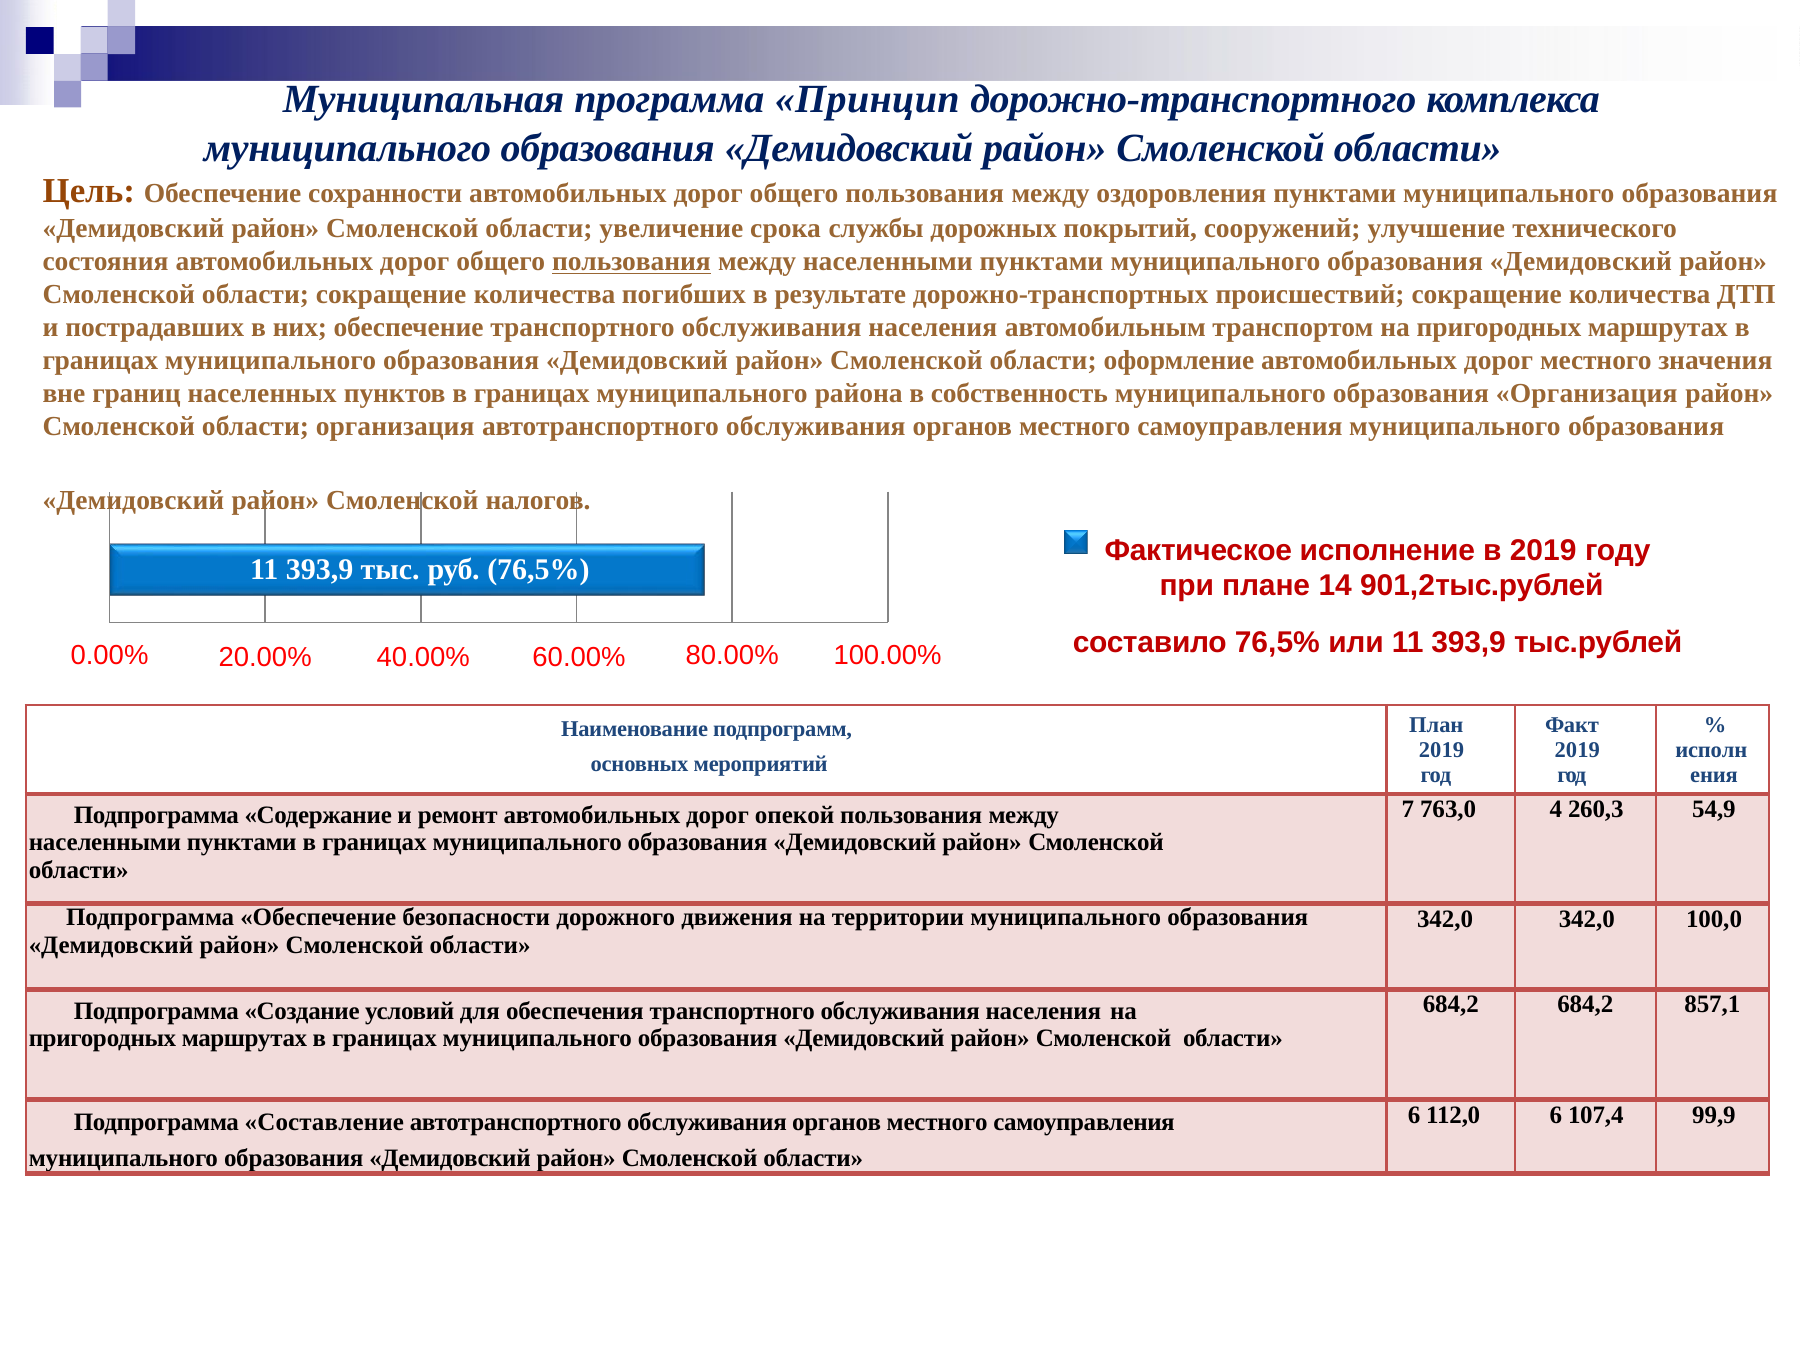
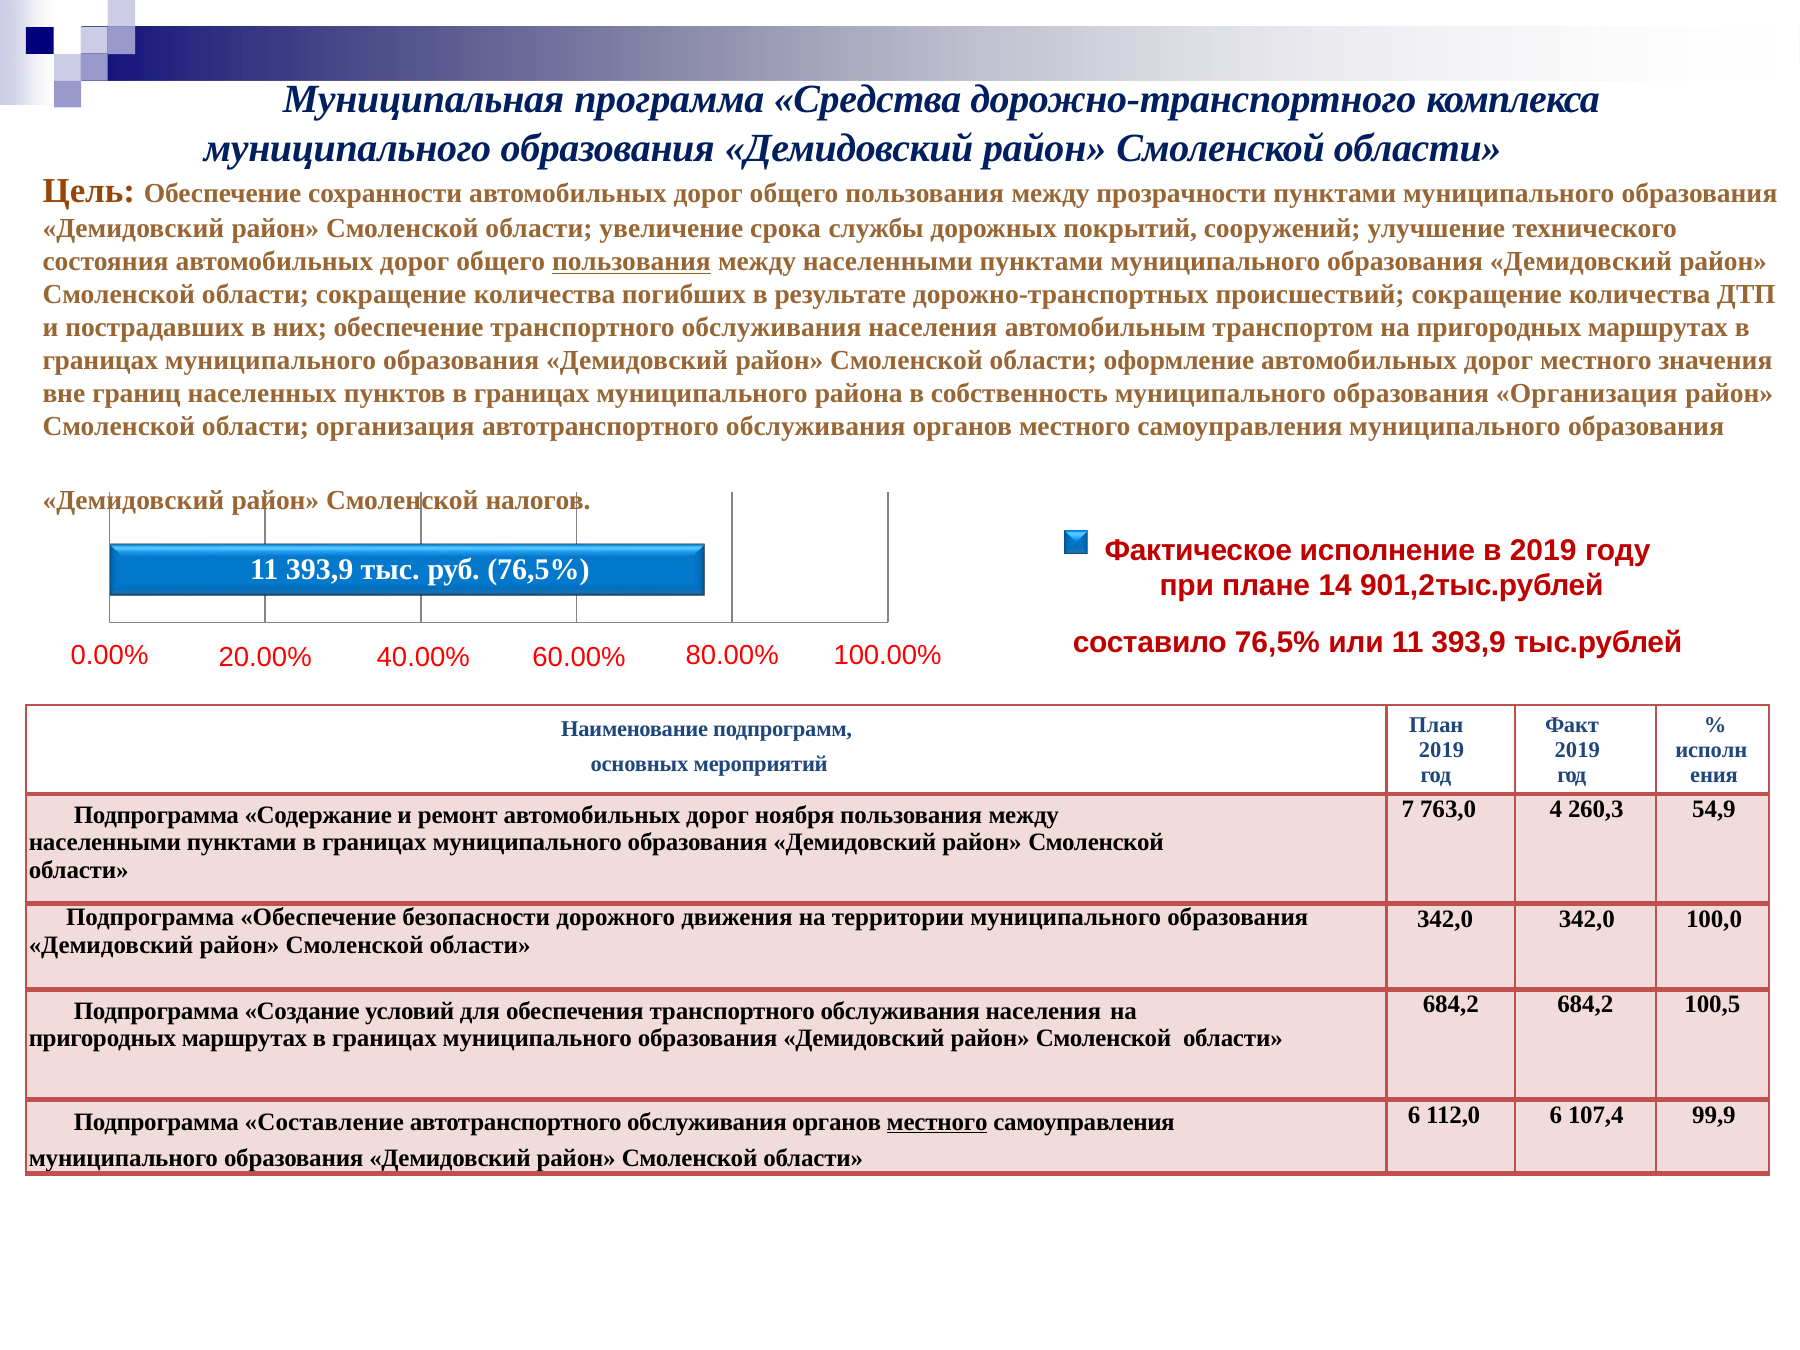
Принцип: Принцип -> Средства (868, 99)
оздоровления: оздоровления -> прозрачности (1181, 194)
опекой: опекой -> ноября (795, 815)
857,1: 857,1 -> 100,5 (1712, 1004)
местного underline: none -> present (937, 1122)
